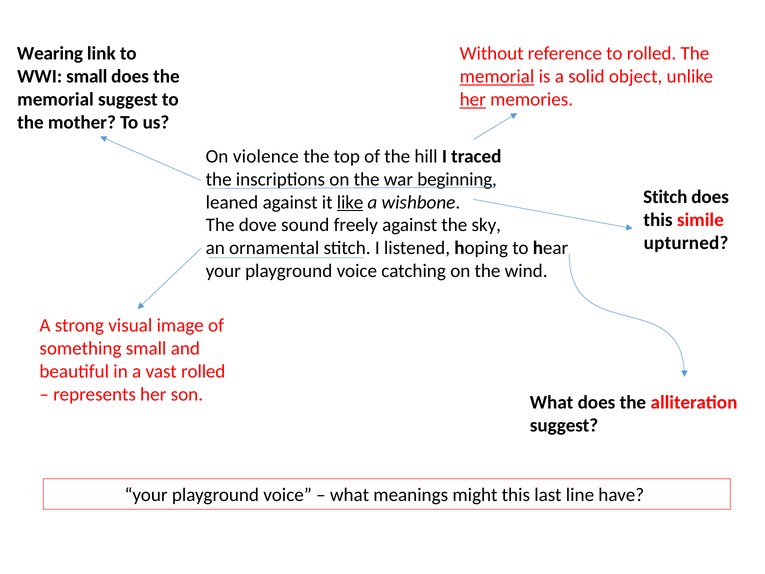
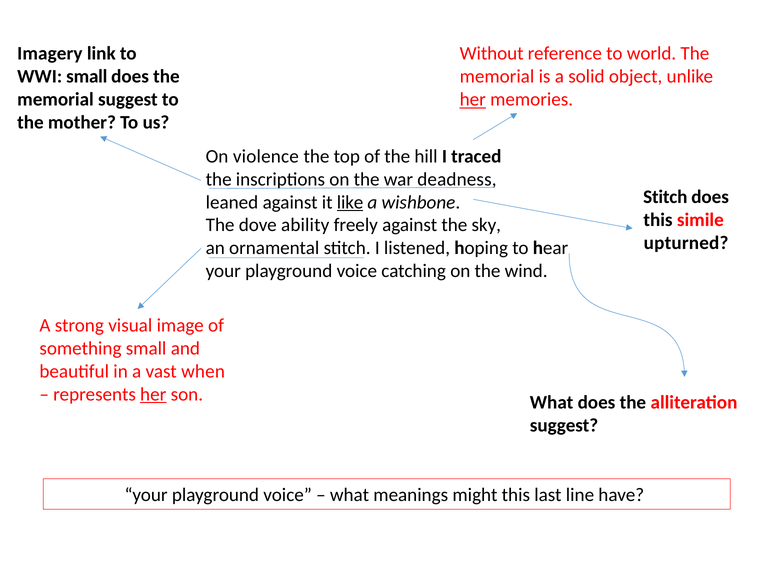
Wearing: Wearing -> Imagery (50, 54)
to rolled: rolled -> world (652, 54)
memorial underline: present -> none (497, 77)
beginning: beginning -> deadness (457, 179)
sound: sound -> ability (305, 225)
vast rolled: rolled -> when (203, 371)
her underline: none -> present (153, 394)
